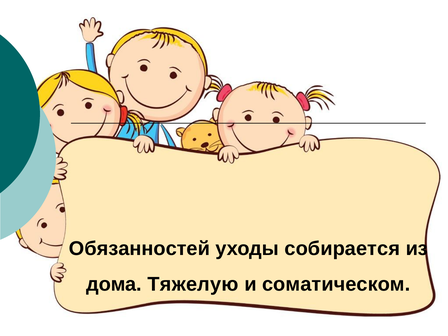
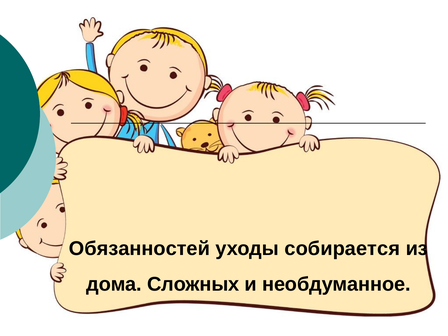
Тяжелую: Тяжелую -> Сложных (193, 284)
соматическом: соматическом -> необдуманное (336, 284)
